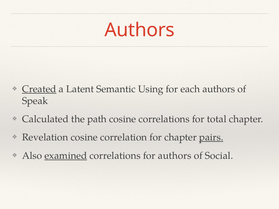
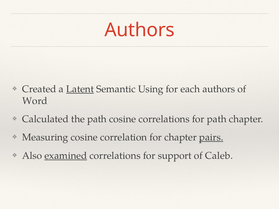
Created underline: present -> none (39, 89)
Latent underline: none -> present (80, 89)
Speak: Speak -> Word (35, 101)
for total: total -> path (217, 119)
Revelation: Revelation -> Measuring (45, 138)
for authors: authors -> support (175, 156)
Social: Social -> Caleb (219, 156)
